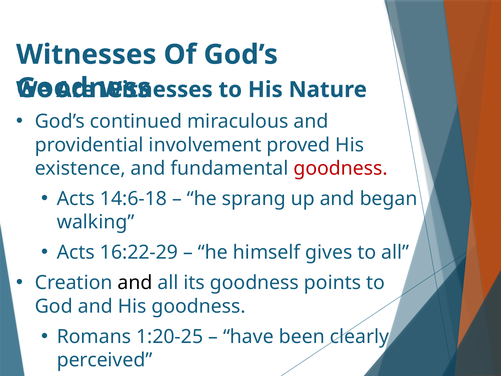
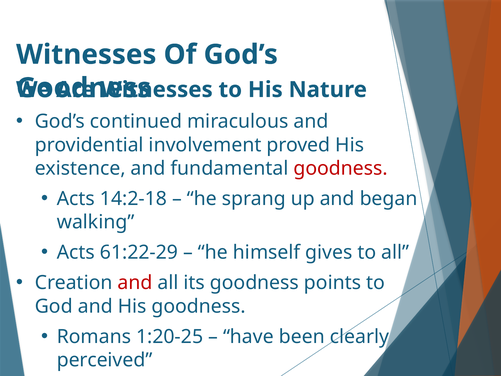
14:6-18: 14:6-18 -> 14:2-18 (133, 199)
16:22-29: 16:22-29 -> 61:22-29 (139, 252)
and colour: black -> red (135, 283)
